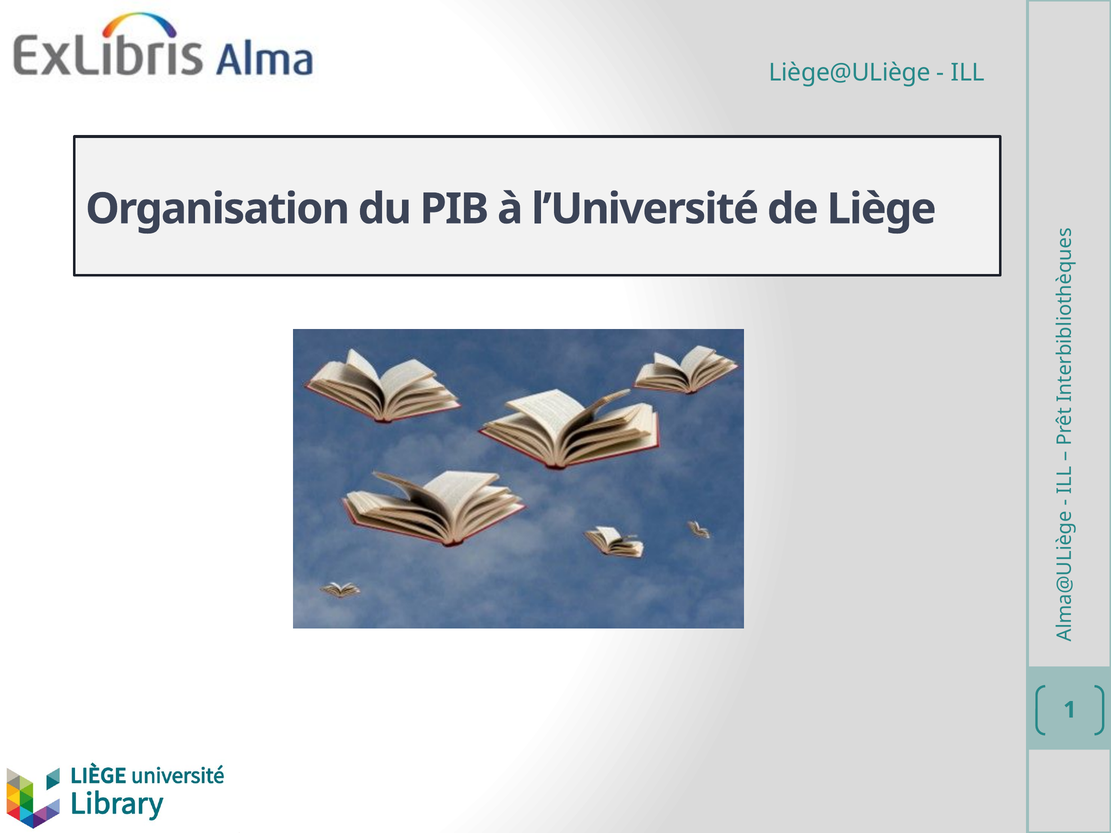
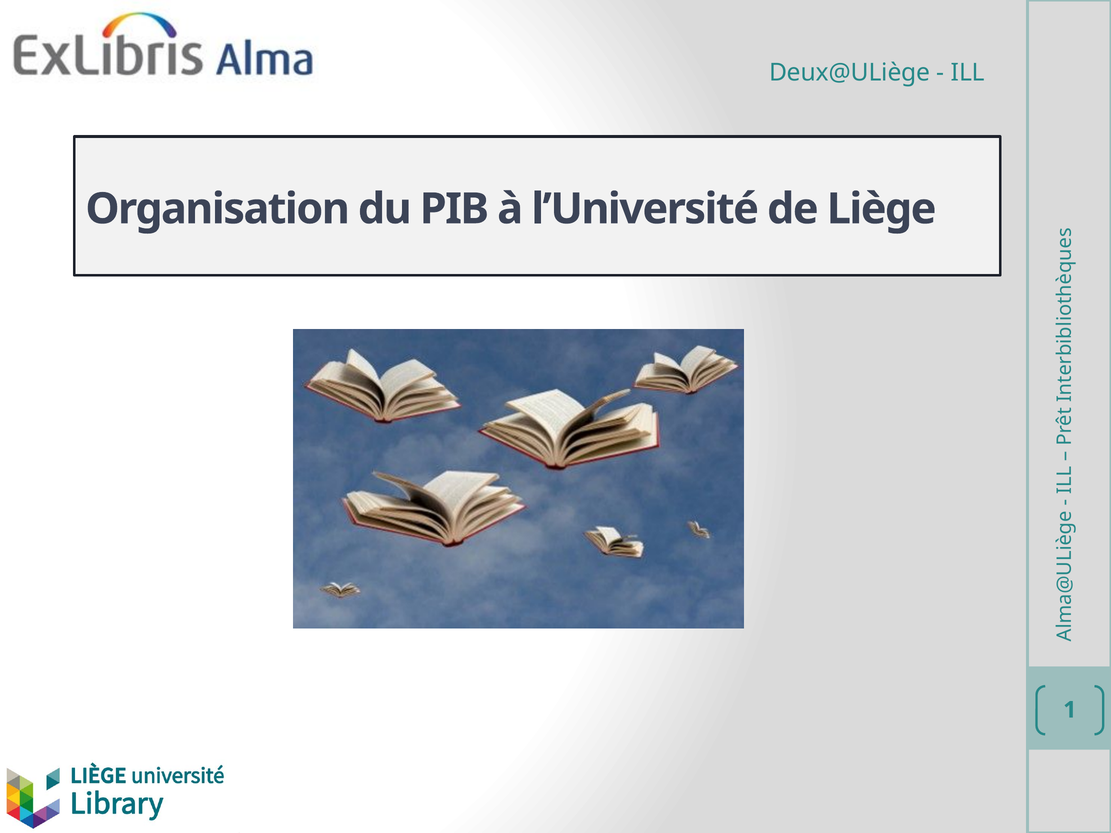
Liège@ULiège: Liège@ULiège -> Deux@ULiège (850, 72)
